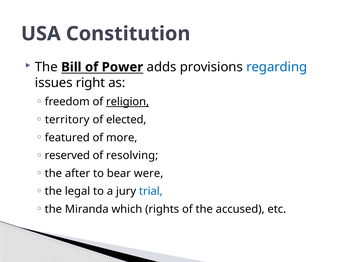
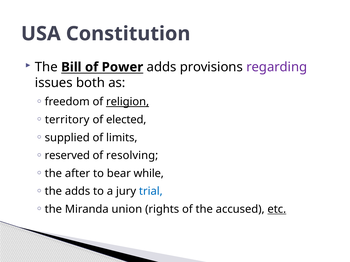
regarding colour: blue -> purple (277, 67)
right: right -> both (90, 83)
featured: featured -> supplied (67, 138)
more: more -> limits (122, 138)
were: were -> while (149, 174)
the legal: legal -> adds (78, 192)
which: which -> union (127, 210)
etc underline: none -> present (277, 210)
